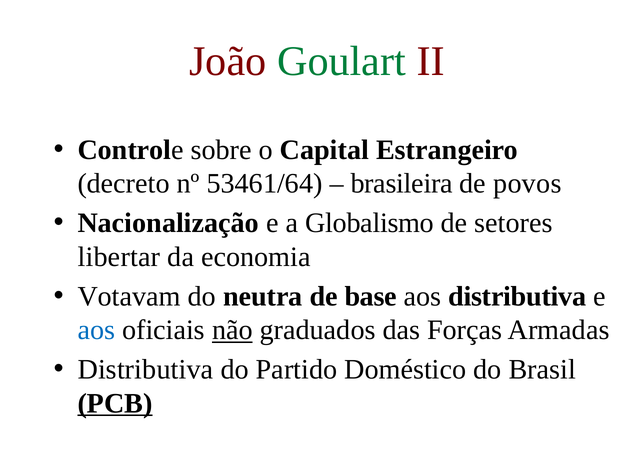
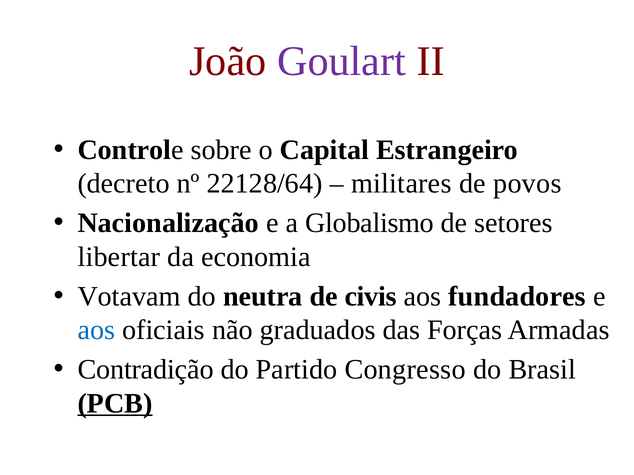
Goulart colour: green -> purple (341, 62)
53461/64: 53461/64 -> 22128/64 (265, 184)
brasileira: brasileira -> militares (401, 184)
base: base -> civis (371, 297)
aos distributiva: distributiva -> fundadores (517, 297)
não underline: present -> none (232, 330)
Distributiva: Distributiva -> Contradição (146, 370)
Doméstico: Doméstico -> Congresso (405, 370)
